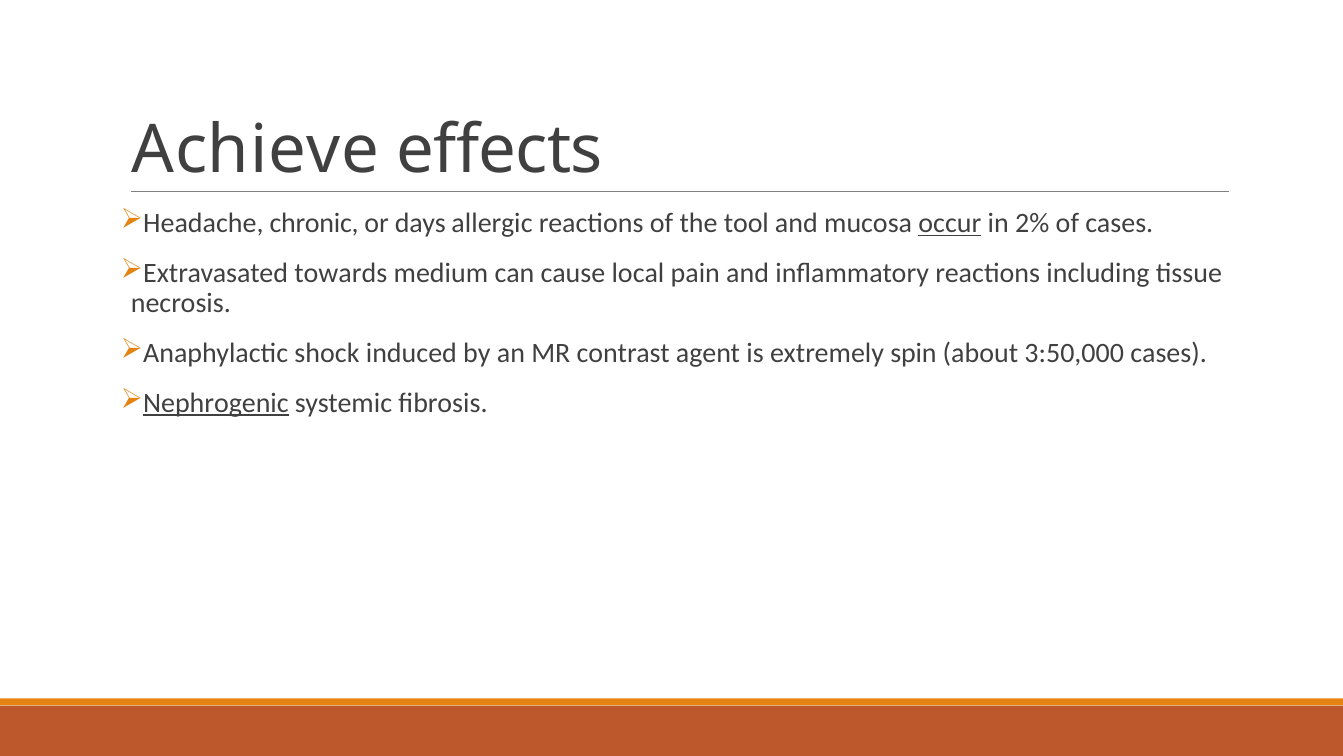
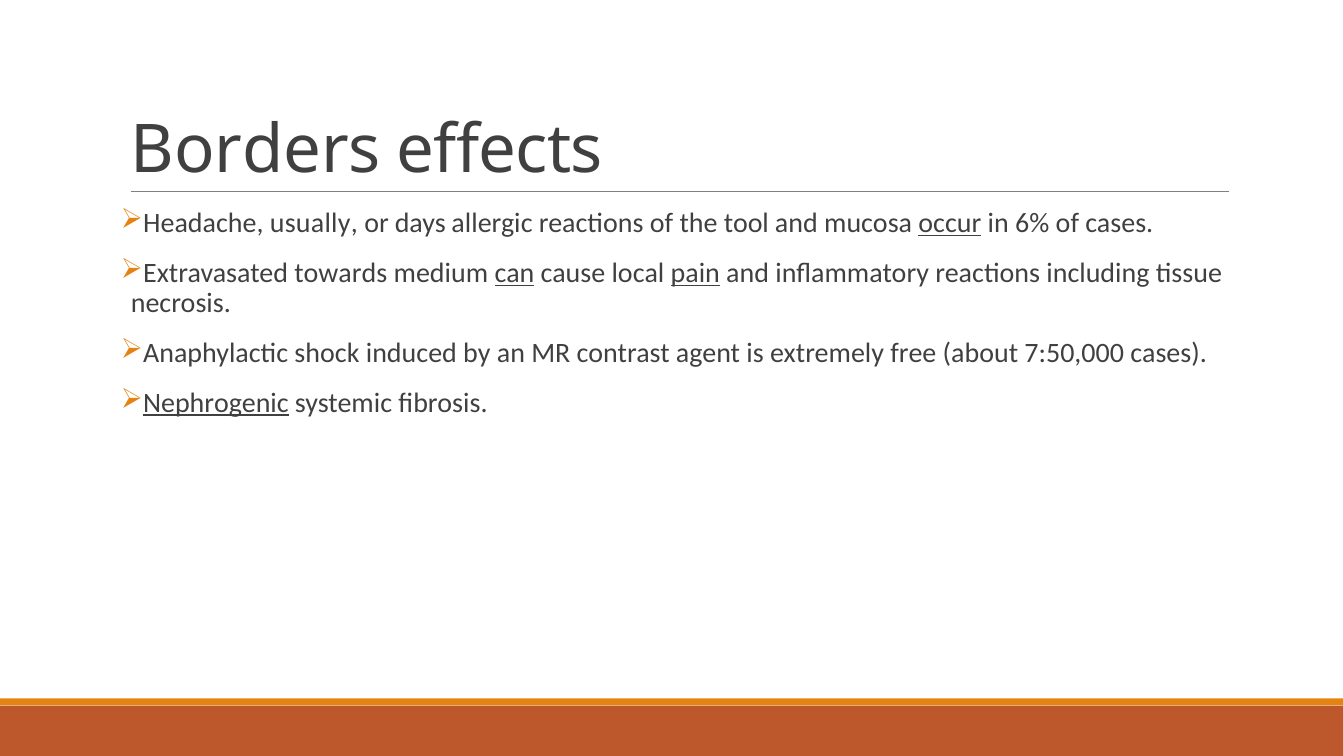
Achieve: Achieve -> Borders (256, 150)
chronic: chronic -> usually (314, 223)
2%: 2% -> 6% (1032, 223)
can underline: none -> present (514, 273)
pain underline: none -> present (695, 273)
spin: spin -> free (913, 353)
3:50,000: 3:50,000 -> 7:50,000 (1074, 353)
